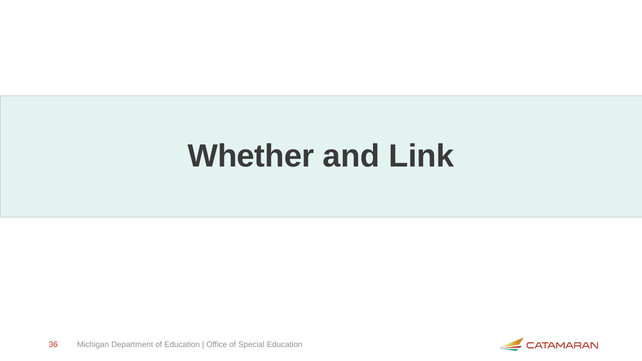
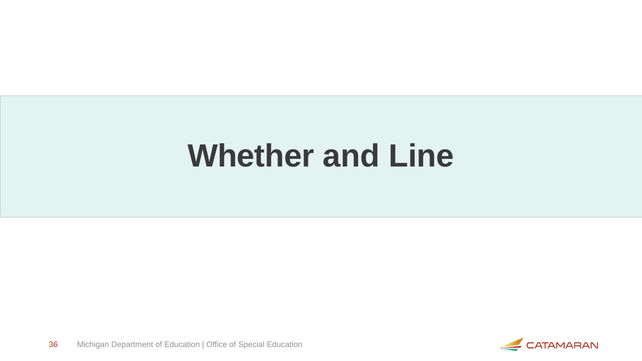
Link: Link -> Line (422, 156)
